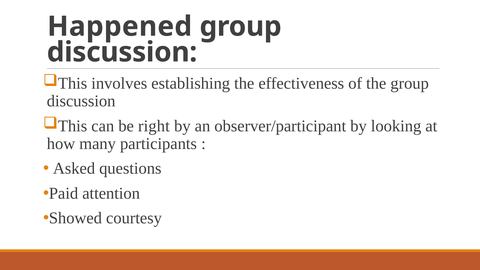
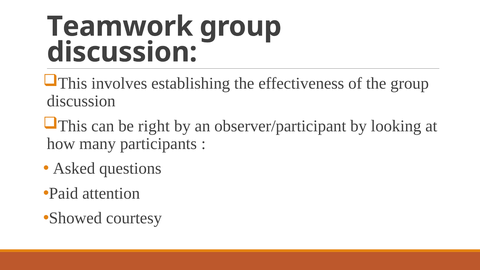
Happened: Happened -> Teamwork (120, 26)
